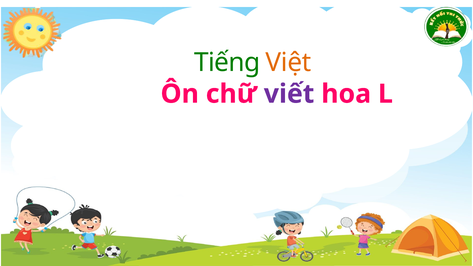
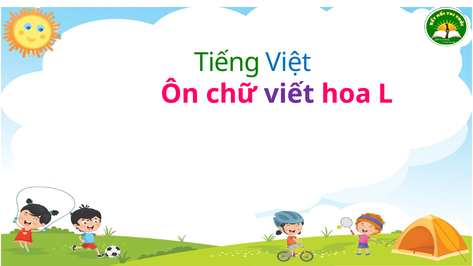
Việt colour: orange -> blue (288, 63)
